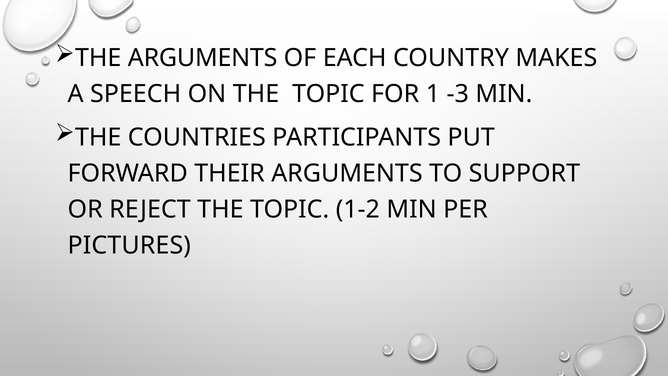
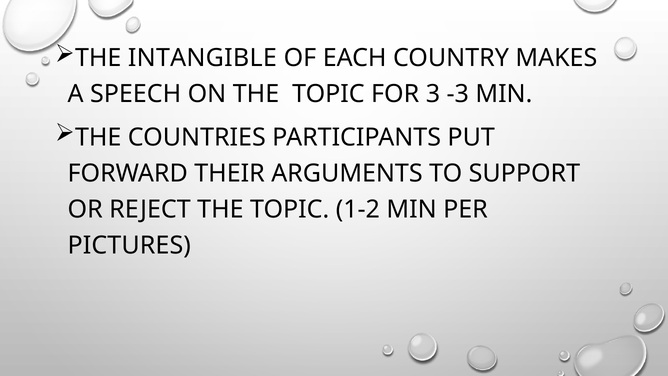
THE ARGUMENTS: ARGUMENTS -> INTANGIBLE (202, 58)
1: 1 -> 3 (433, 94)
